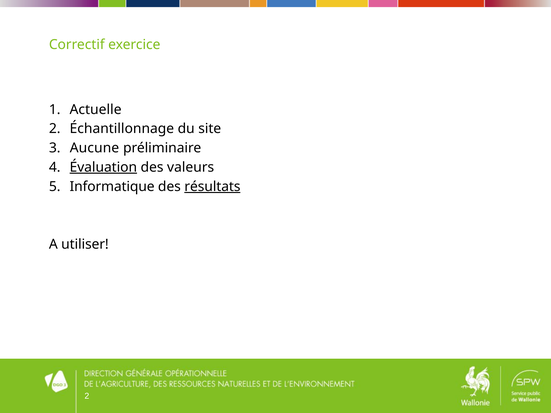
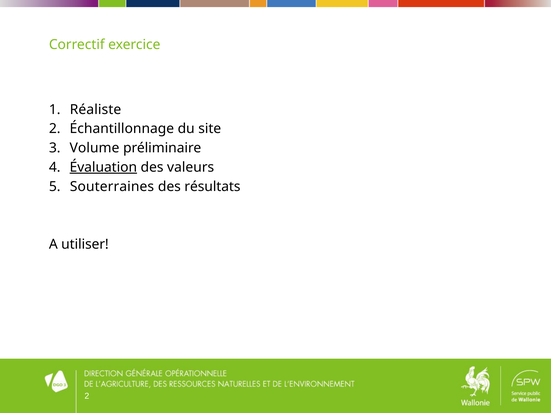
Actuelle: Actuelle -> Réaliste (96, 110)
Aucune: Aucune -> Volume (94, 148)
Informatique: Informatique -> Souterraines (112, 187)
résultats underline: present -> none (212, 187)
